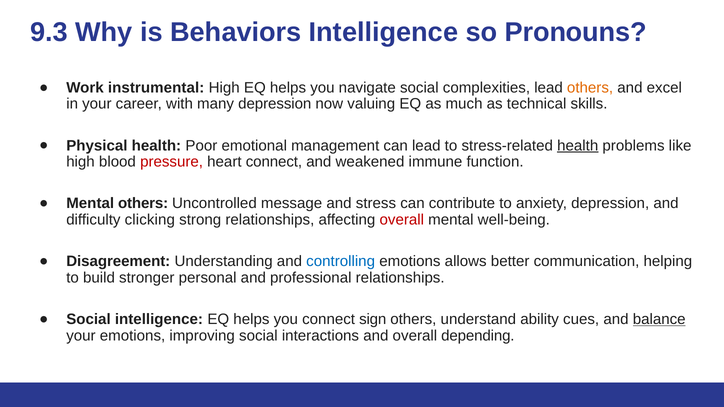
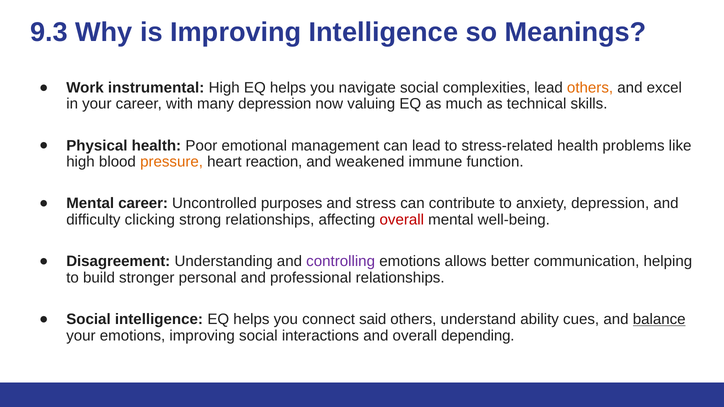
is Behaviors: Behaviors -> Improving (236, 32)
Pronouns: Pronouns -> Meanings (576, 32)
health underline: present -> none (578, 146)
pressure colour: red -> orange (172, 162)
heart connect: connect -> reaction (274, 162)
Mental others: others -> career (143, 204)
message: message -> purposes (292, 204)
controlling colour: blue -> purple (341, 262)
sign: sign -> said (373, 319)
